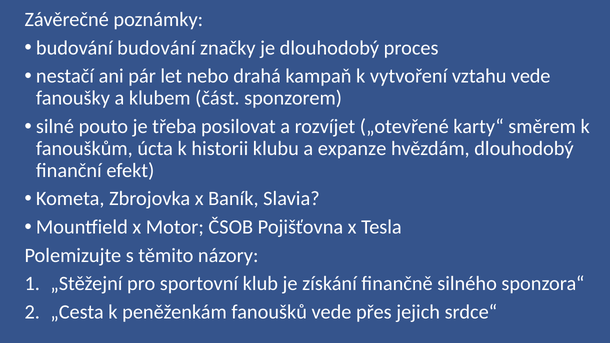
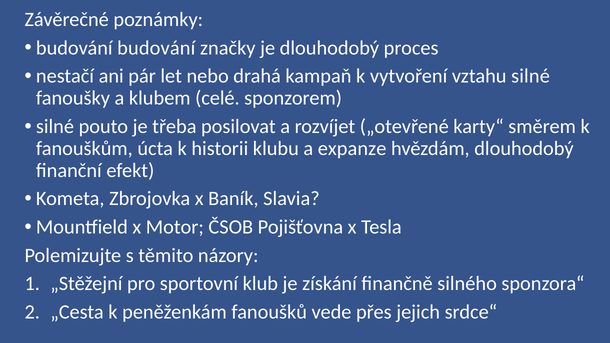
vztahu vede: vede -> silné (531, 76)
část: část -> celé (217, 98)
